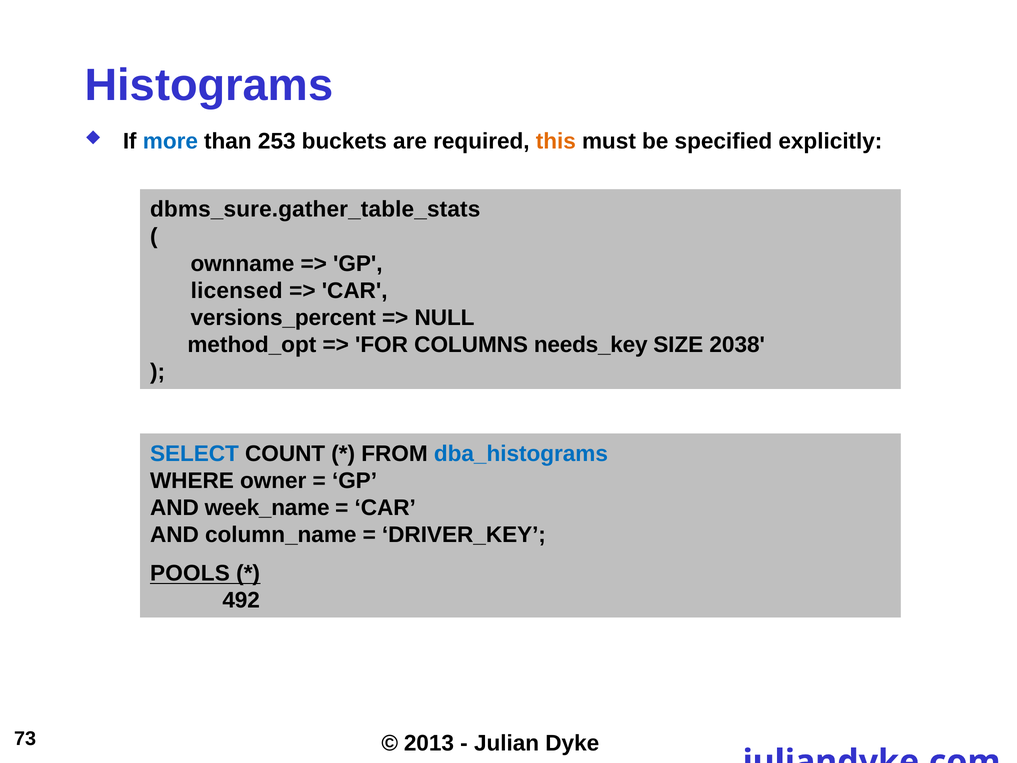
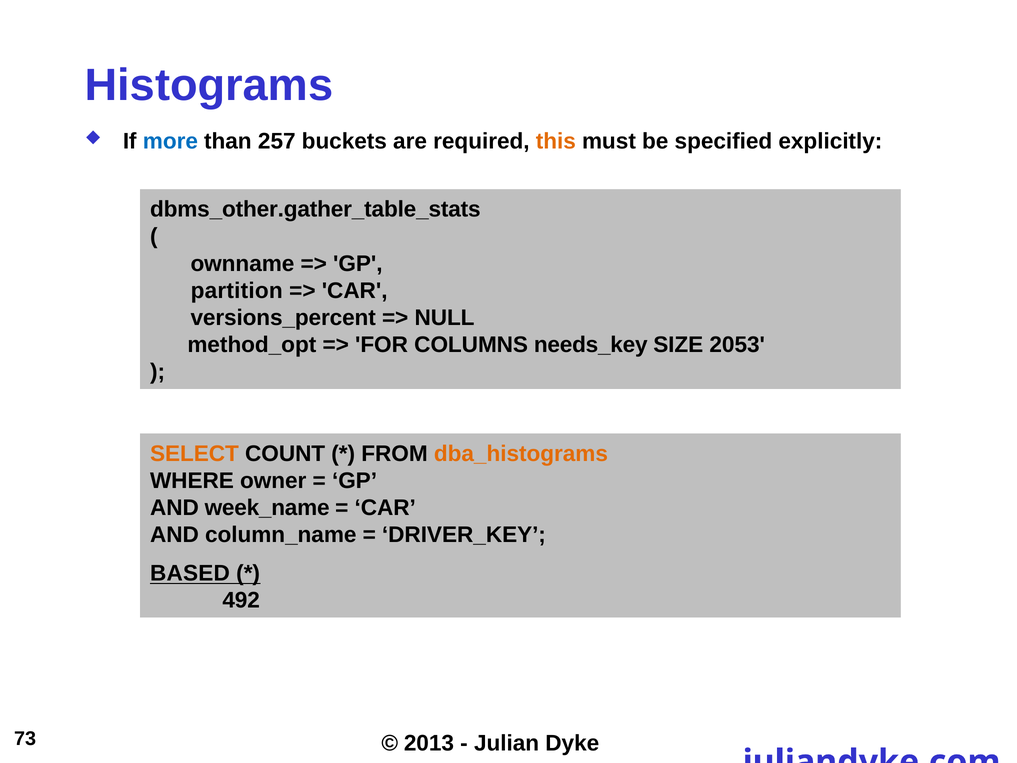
253: 253 -> 257 (277, 141)
dbms_sure.gather_table_stats: dbms_sure.gather_table_stats -> dbms_other.gather_table_stats (315, 209)
licensed: licensed -> partition (237, 291)
2038: 2038 -> 2053 (737, 345)
SELECT colour: blue -> orange (194, 453)
dba_histograms colour: blue -> orange (521, 453)
POOLS: POOLS -> BASED (190, 573)
